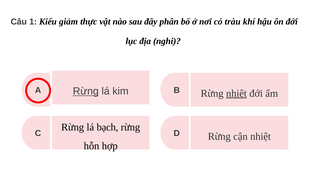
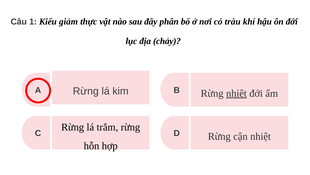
nghi: nghi -> chảy (167, 41)
Rừng underline: present -> none (86, 91)
bạch: bạch -> trắm (107, 127)
